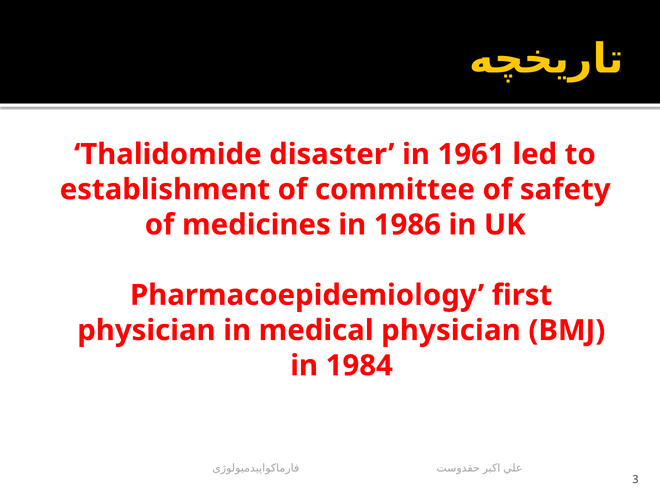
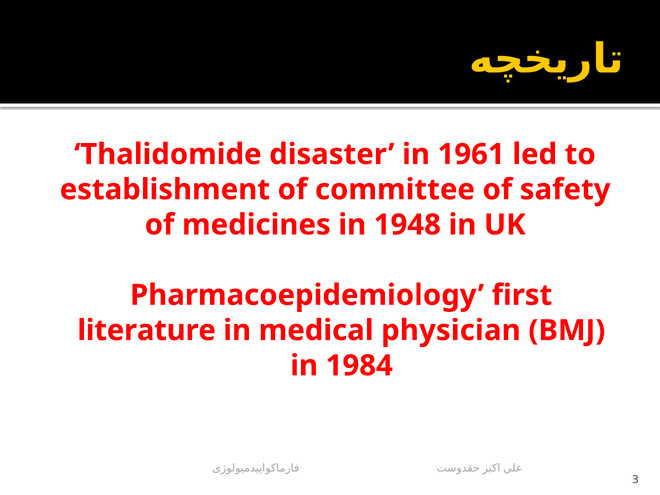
1986: 1986 -> 1948 (407, 225)
physician: physician -> literature (147, 330)
